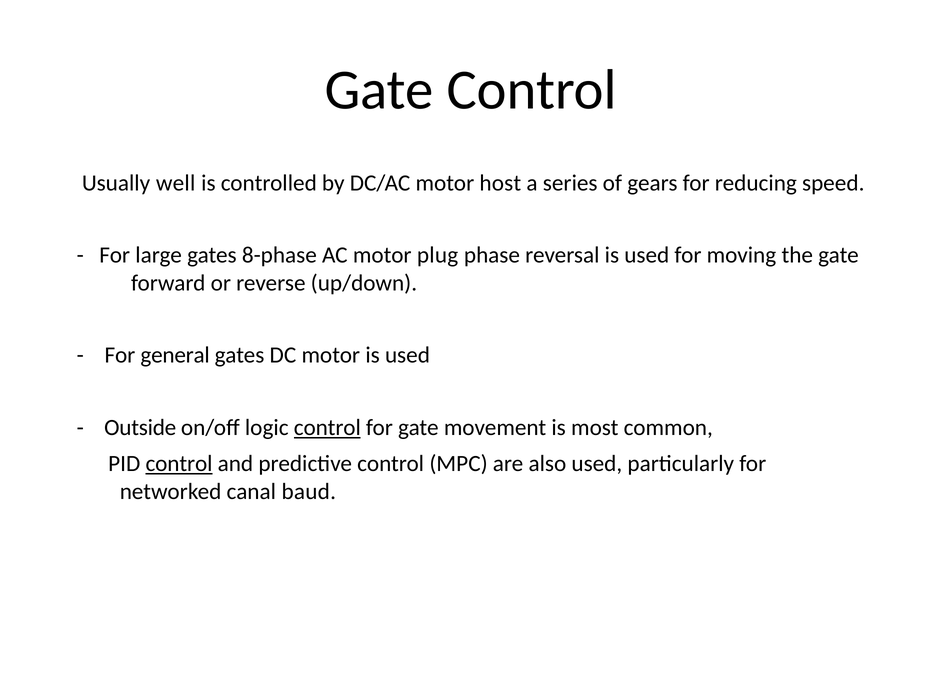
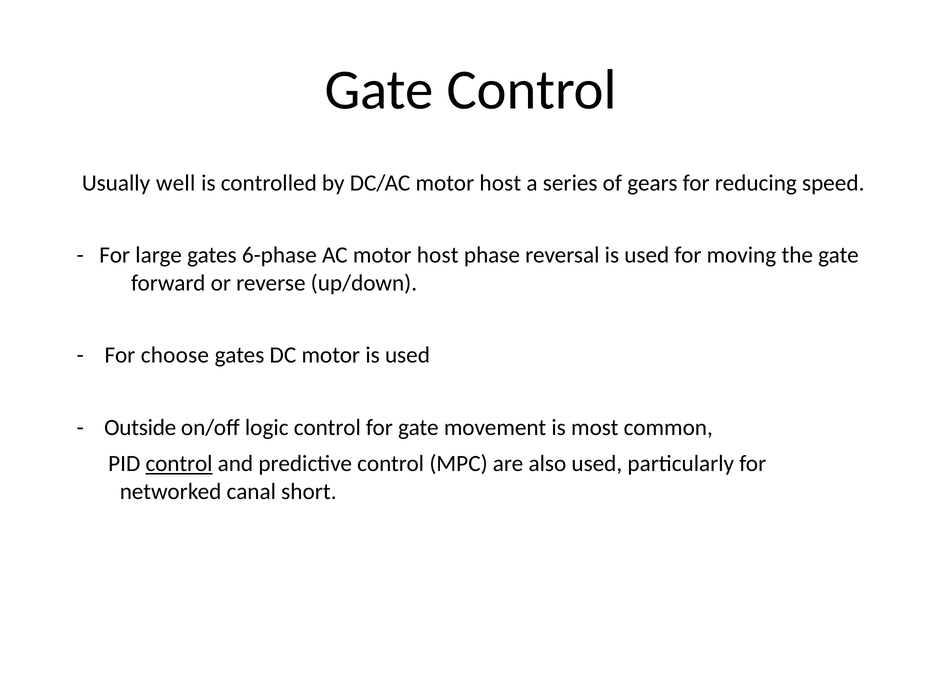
8-phase: 8-phase -> 6-phase (279, 255)
AC motor plug: plug -> host (438, 255)
general: general -> choose (175, 355)
control underline: present -> none (327, 427)
baud: baud -> short (309, 491)
